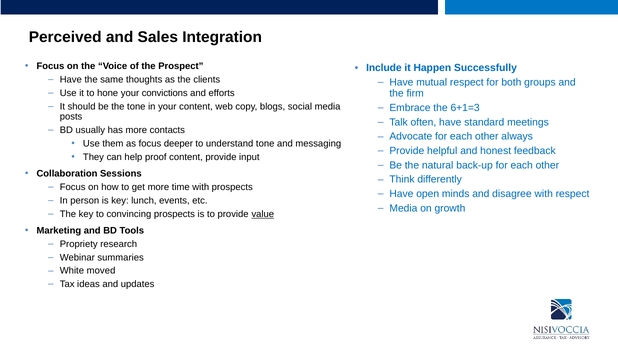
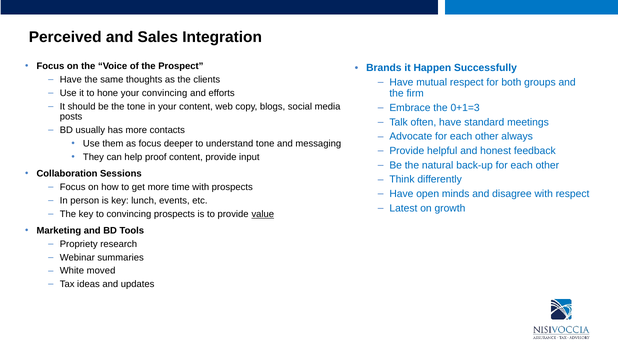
Include: Include -> Brands (384, 68)
your convictions: convictions -> convincing (165, 93)
6+1=3: 6+1=3 -> 0+1=3 (465, 108)
Media: Media -> Latest (403, 208)
